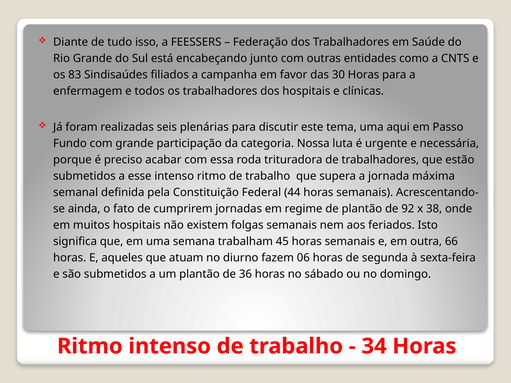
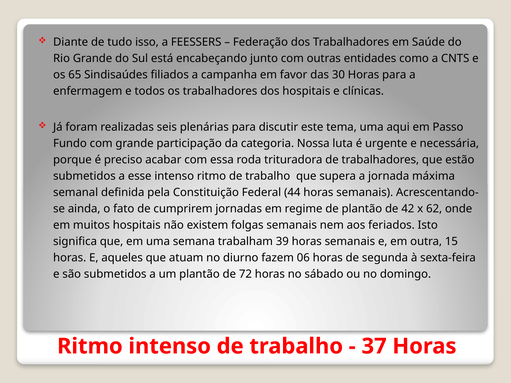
83: 83 -> 65 (75, 75)
92: 92 -> 42 (408, 209)
38: 38 -> 62 (434, 209)
45: 45 -> 39 (282, 242)
66: 66 -> 15 (451, 242)
36: 36 -> 72 (245, 274)
34: 34 -> 37 (374, 346)
